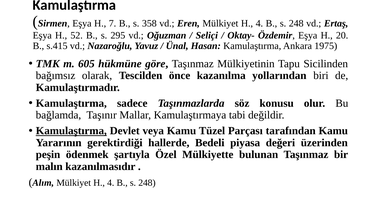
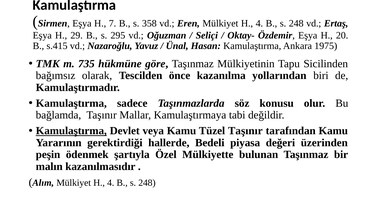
52: 52 -> 29 (77, 35)
605: 605 -> 735 (86, 64)
Tüzel Parçası: Parçası -> Taşınır (245, 131)
